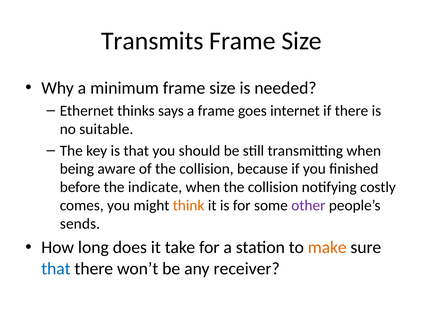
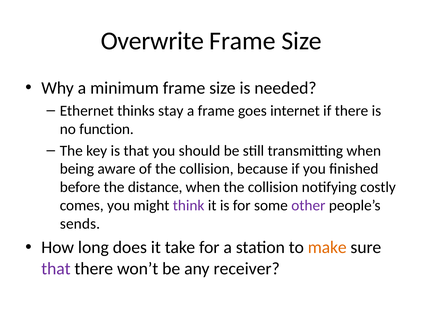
Transmits: Transmits -> Overwrite (152, 41)
says: says -> stay (171, 111)
suitable: suitable -> function (106, 129)
indicate: indicate -> distance (155, 187)
think colour: orange -> purple (189, 206)
that colour: blue -> purple (56, 269)
